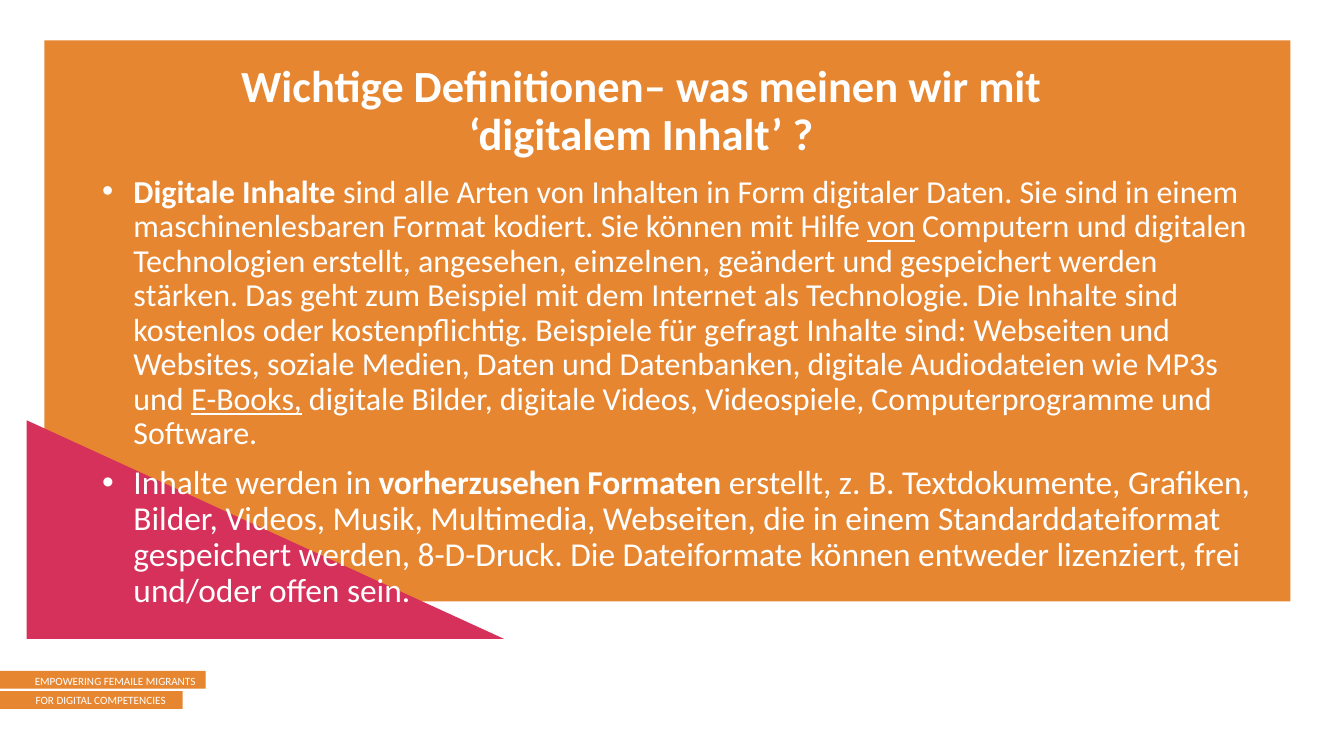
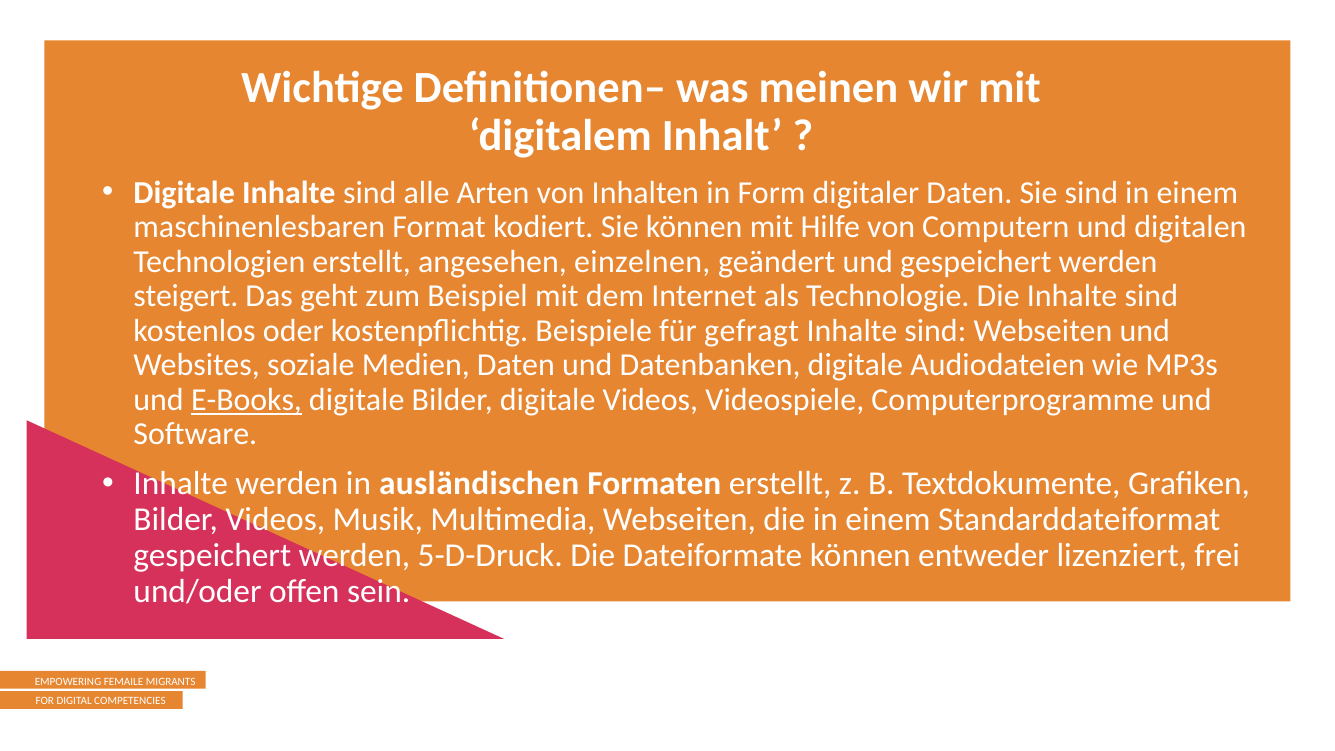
von underline: present -> none (891, 227)
stärken: stärken -> steigert (186, 296)
vorherzusehen: vorherzusehen -> ausländischen (479, 483)
8-D-Druck: 8-D-Druck -> 5-D-Druck (490, 556)
